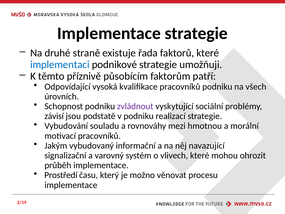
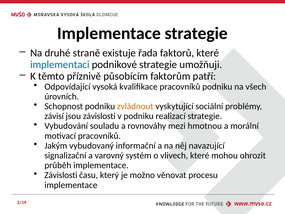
zvládnout colour: purple -> orange (135, 106)
jsou podstatě: podstatě -> závislosti (99, 116)
Prostředí: Prostředí -> Závislosti (61, 175)
